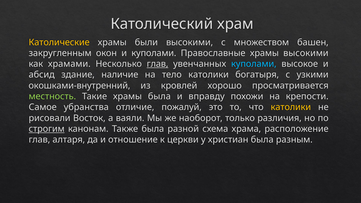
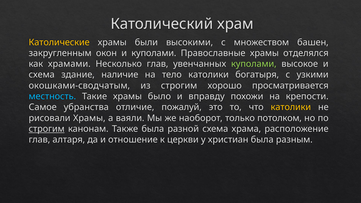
храмы высокими: высокими -> отделялся (306, 53)
глав underline: present -> none (158, 64)
куполами colour: light blue -> light green (254, 64)
абсид: абсид -> схема (42, 75)
окошками-внутренний: окошками-внутренний -> окошками-сводчатым (79, 86)
из кровлей: кровлей -> строгим (179, 86)
местность colour: light green -> light blue (52, 96)
храмы была: была -> было (159, 96)
рисовали Восток: Восток -> Храмы (89, 118)
различия: различия -> потолком (280, 118)
